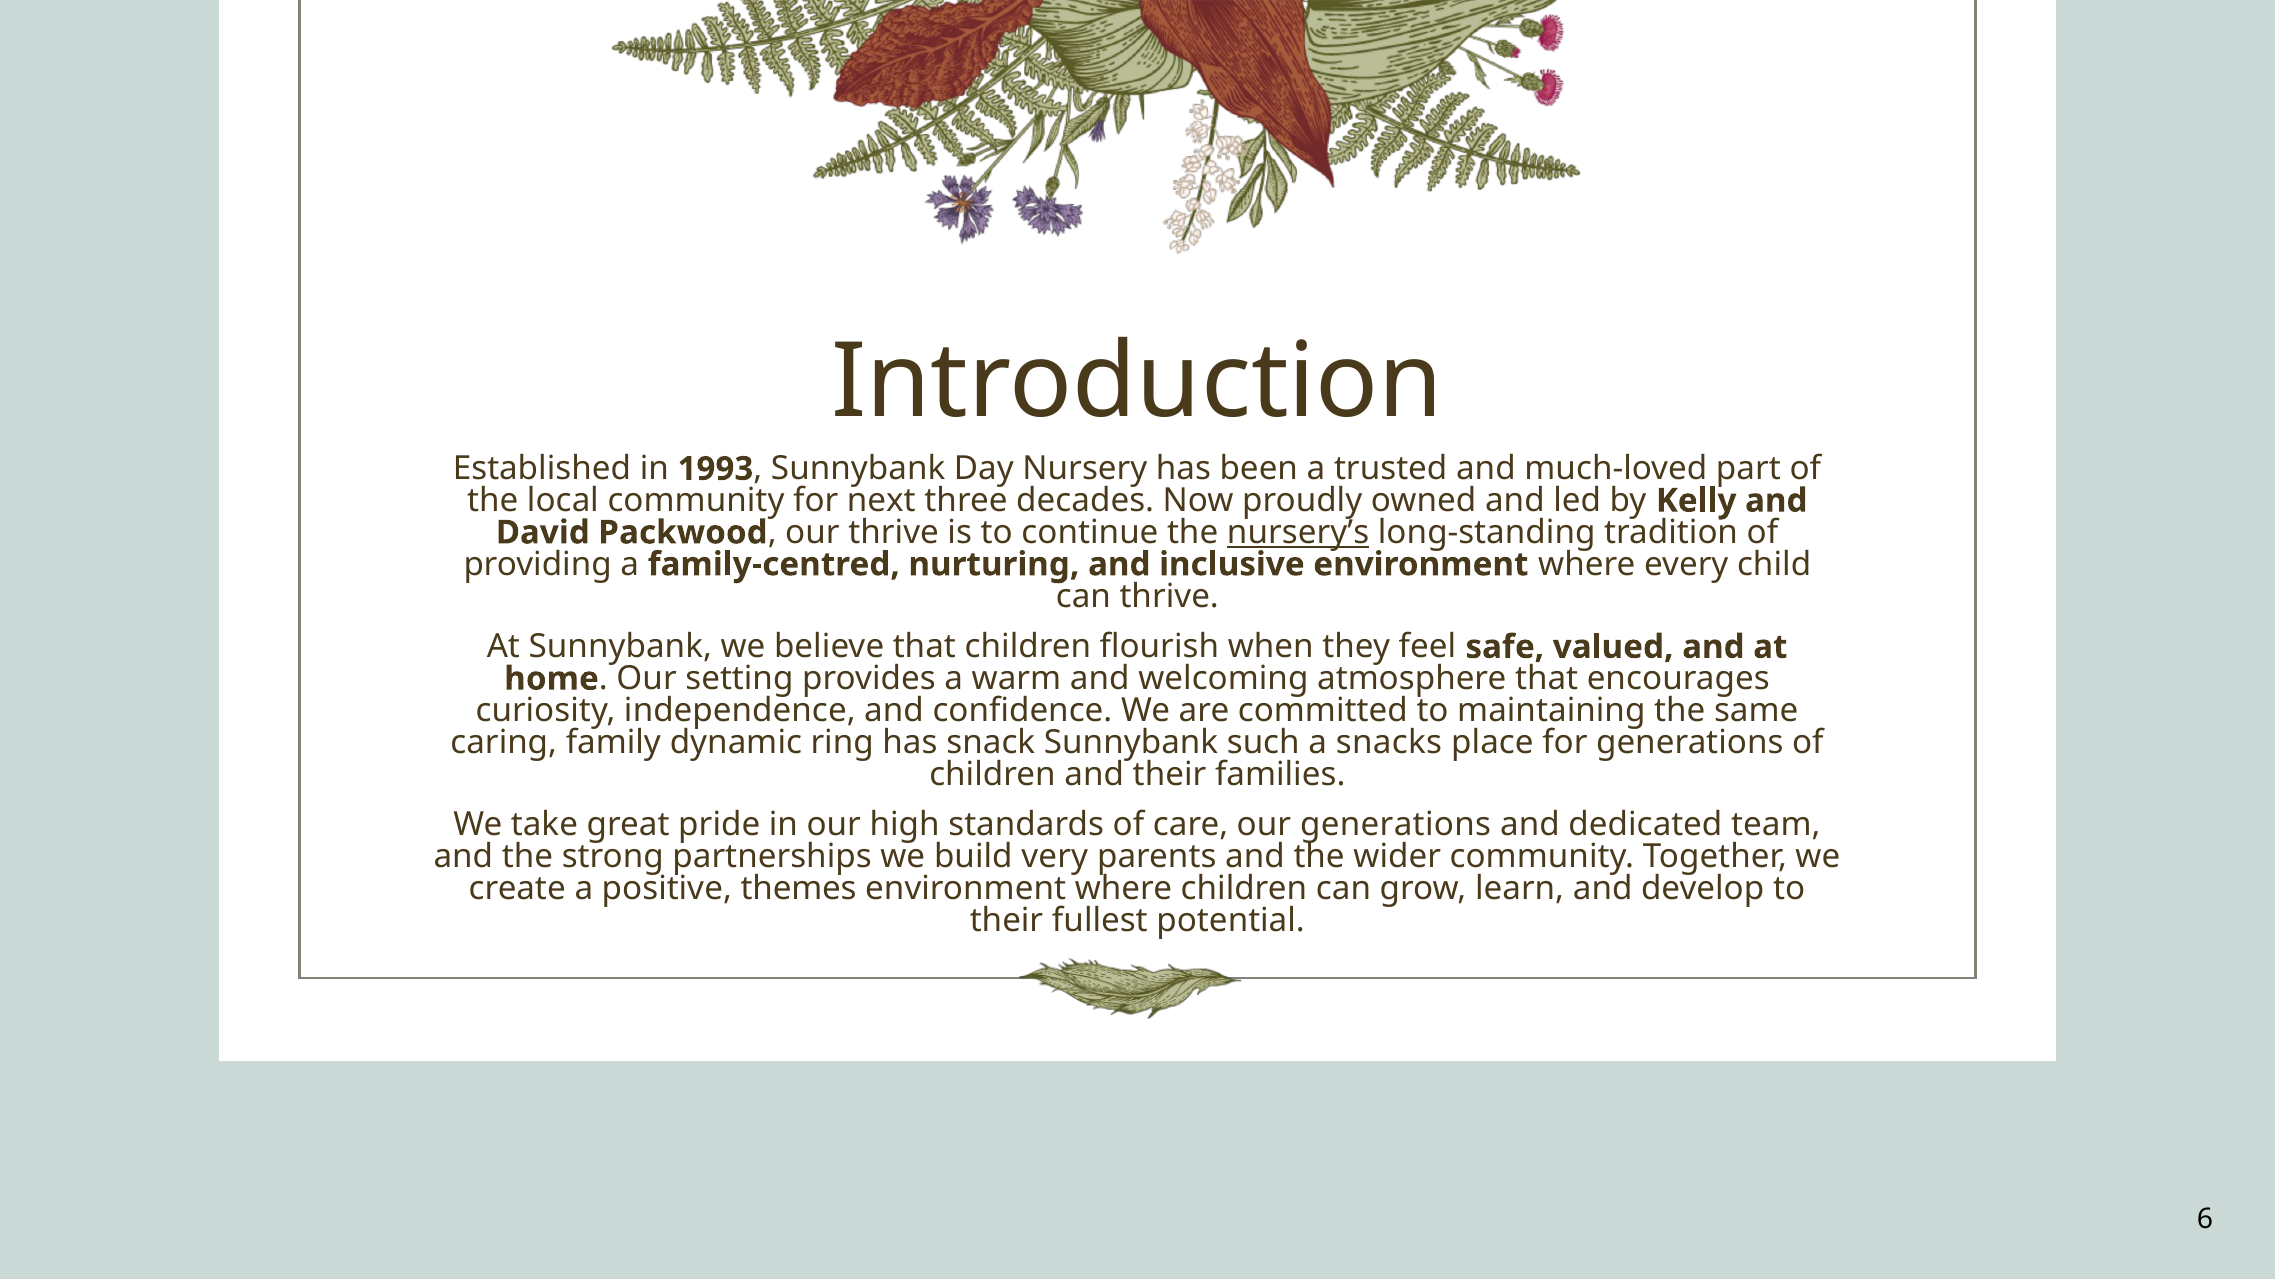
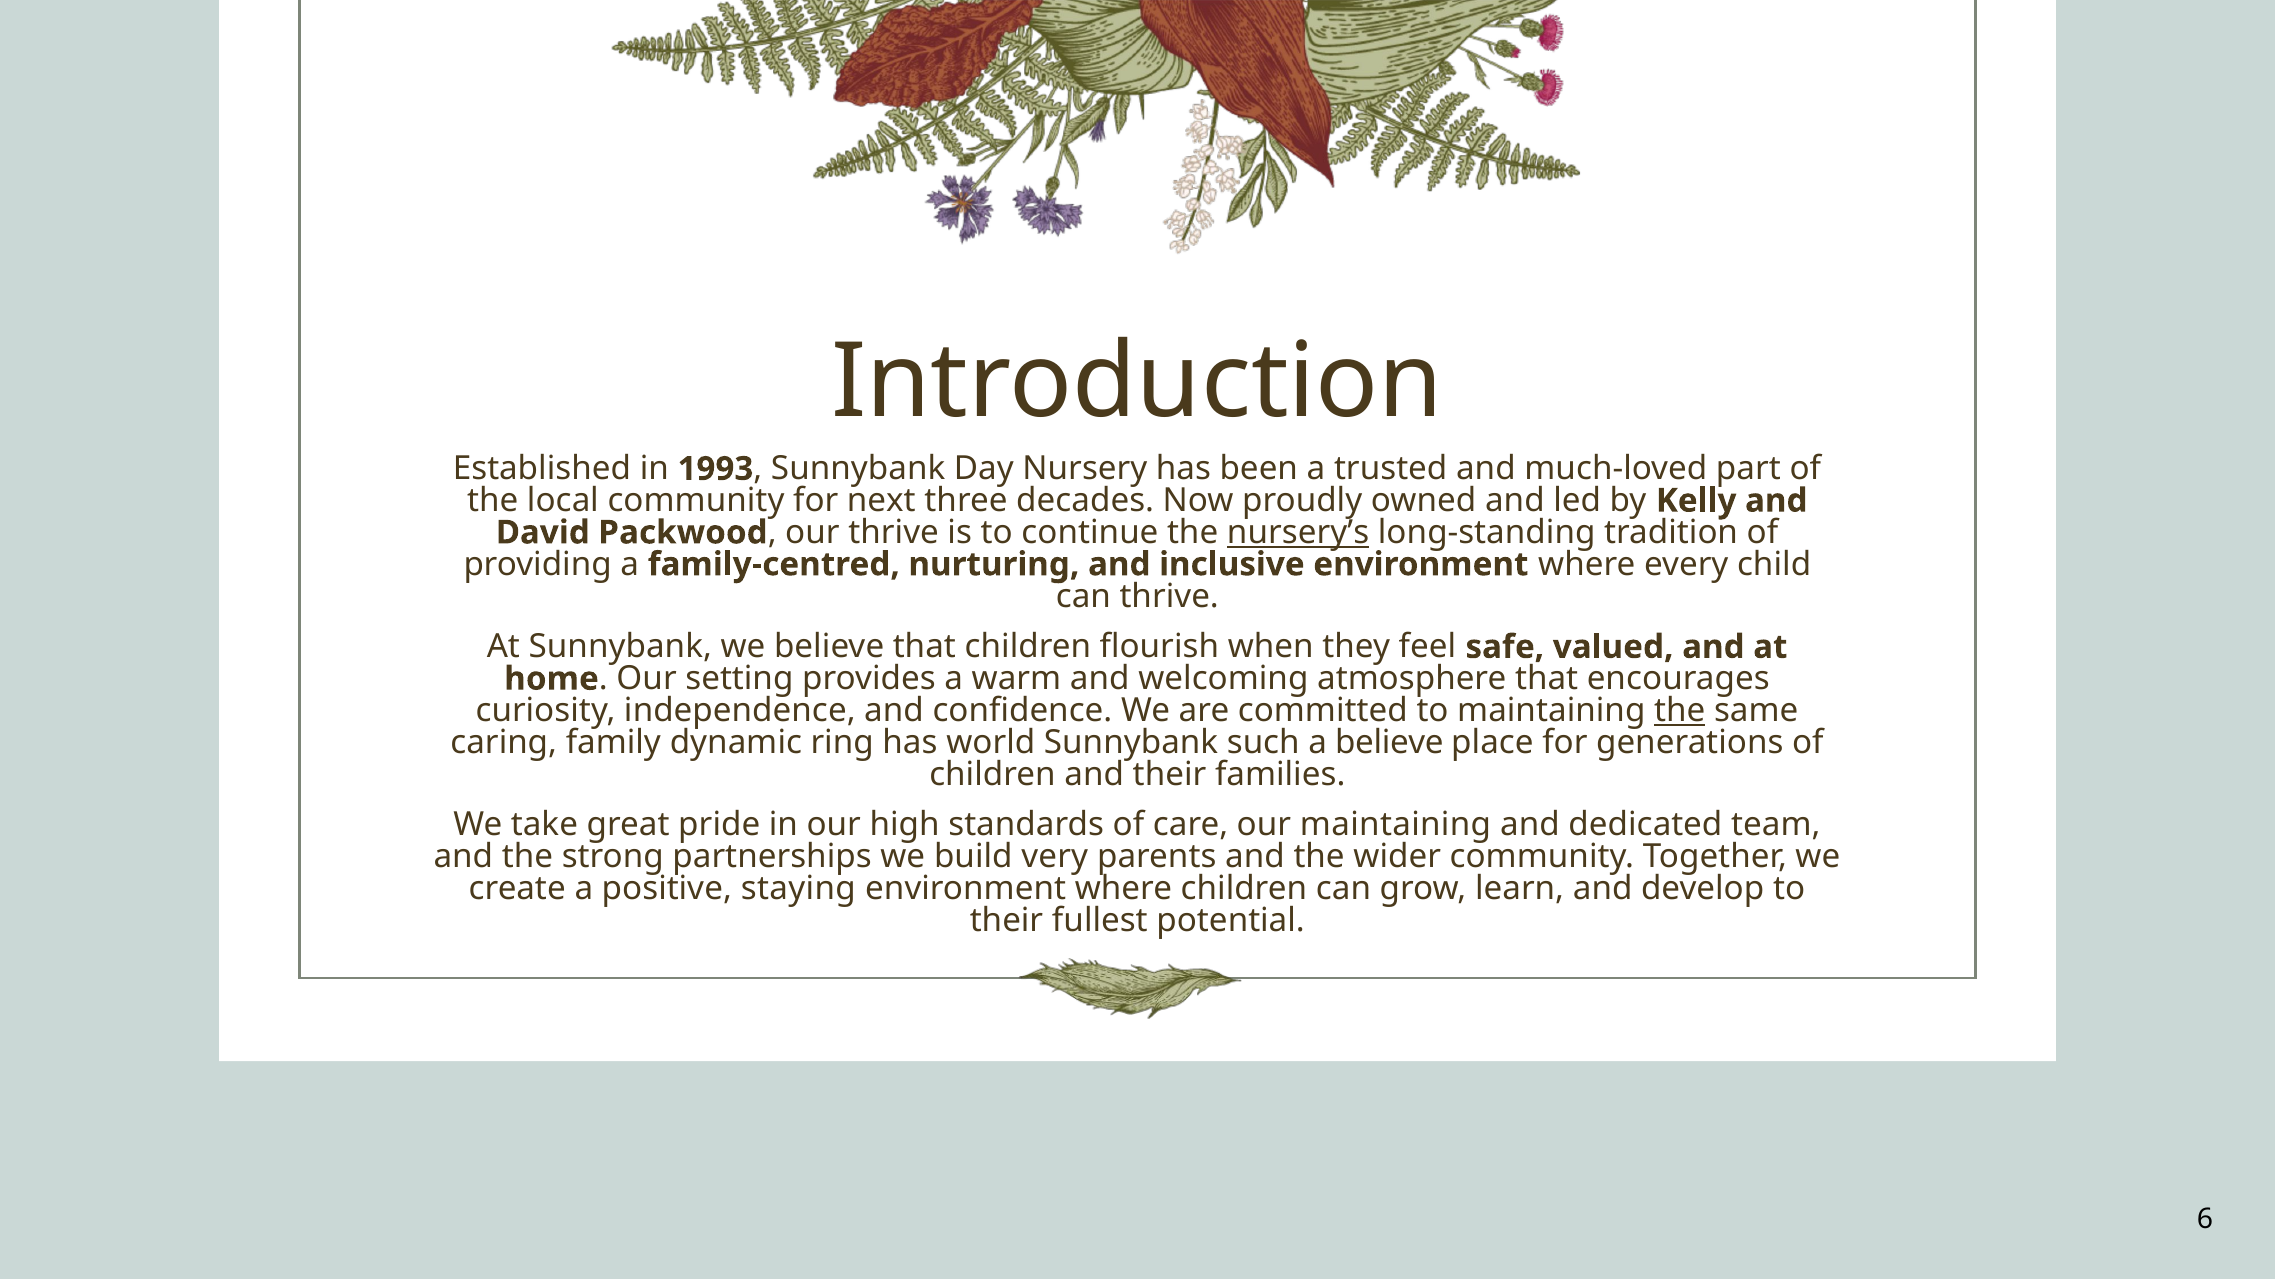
the underline: none -> present (1680, 711)
snack: snack -> world (991, 743)
a snacks: snacks -> believe (1389, 743)
our generations: generations -> maintaining (1396, 825)
themes: themes -> staying (798, 889)
